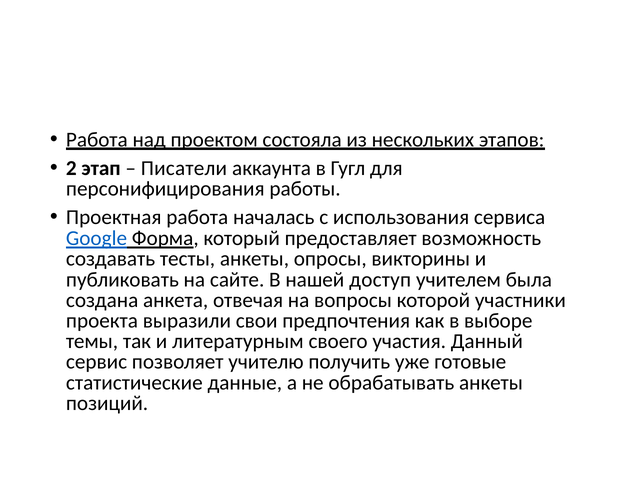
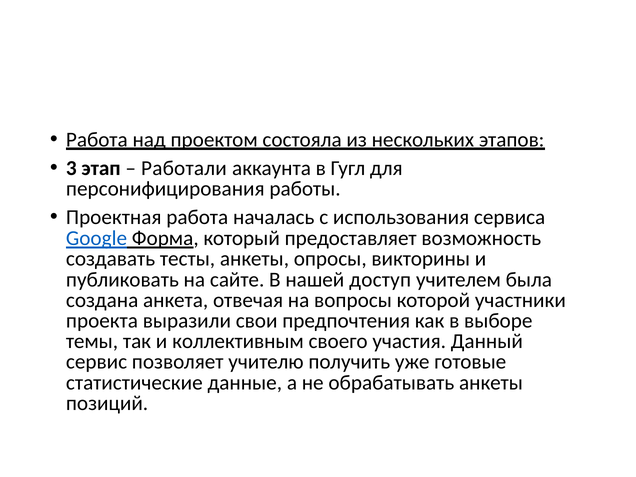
2: 2 -> 3 (71, 168)
Писатели: Писатели -> Работали (184, 168)
литературным: литературным -> коллективным (238, 341)
